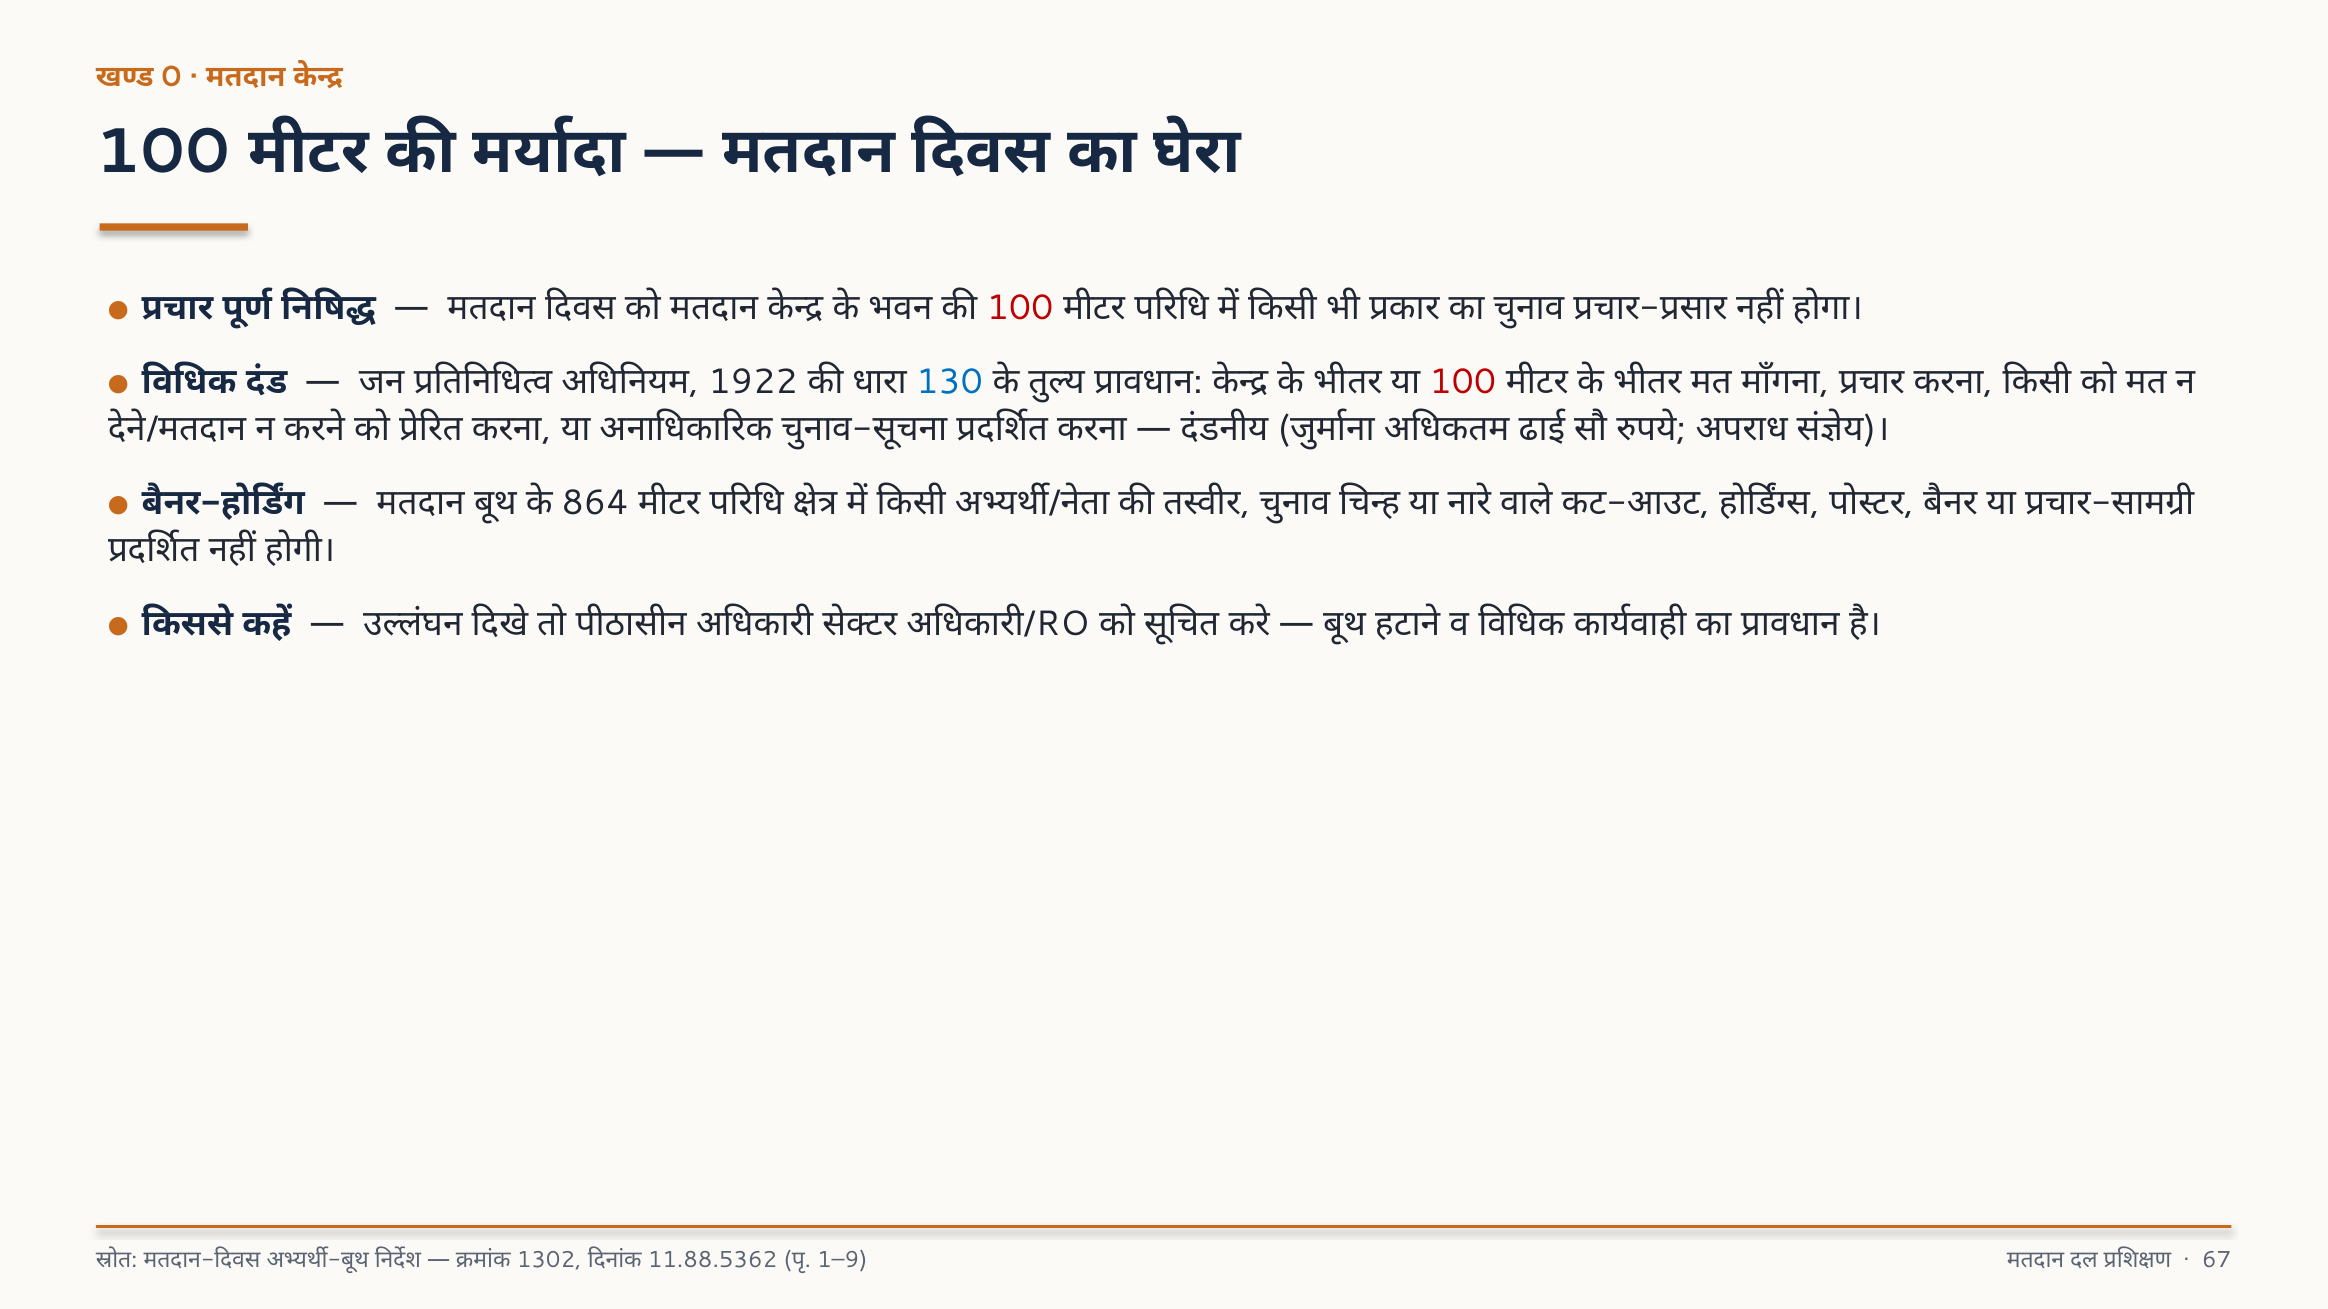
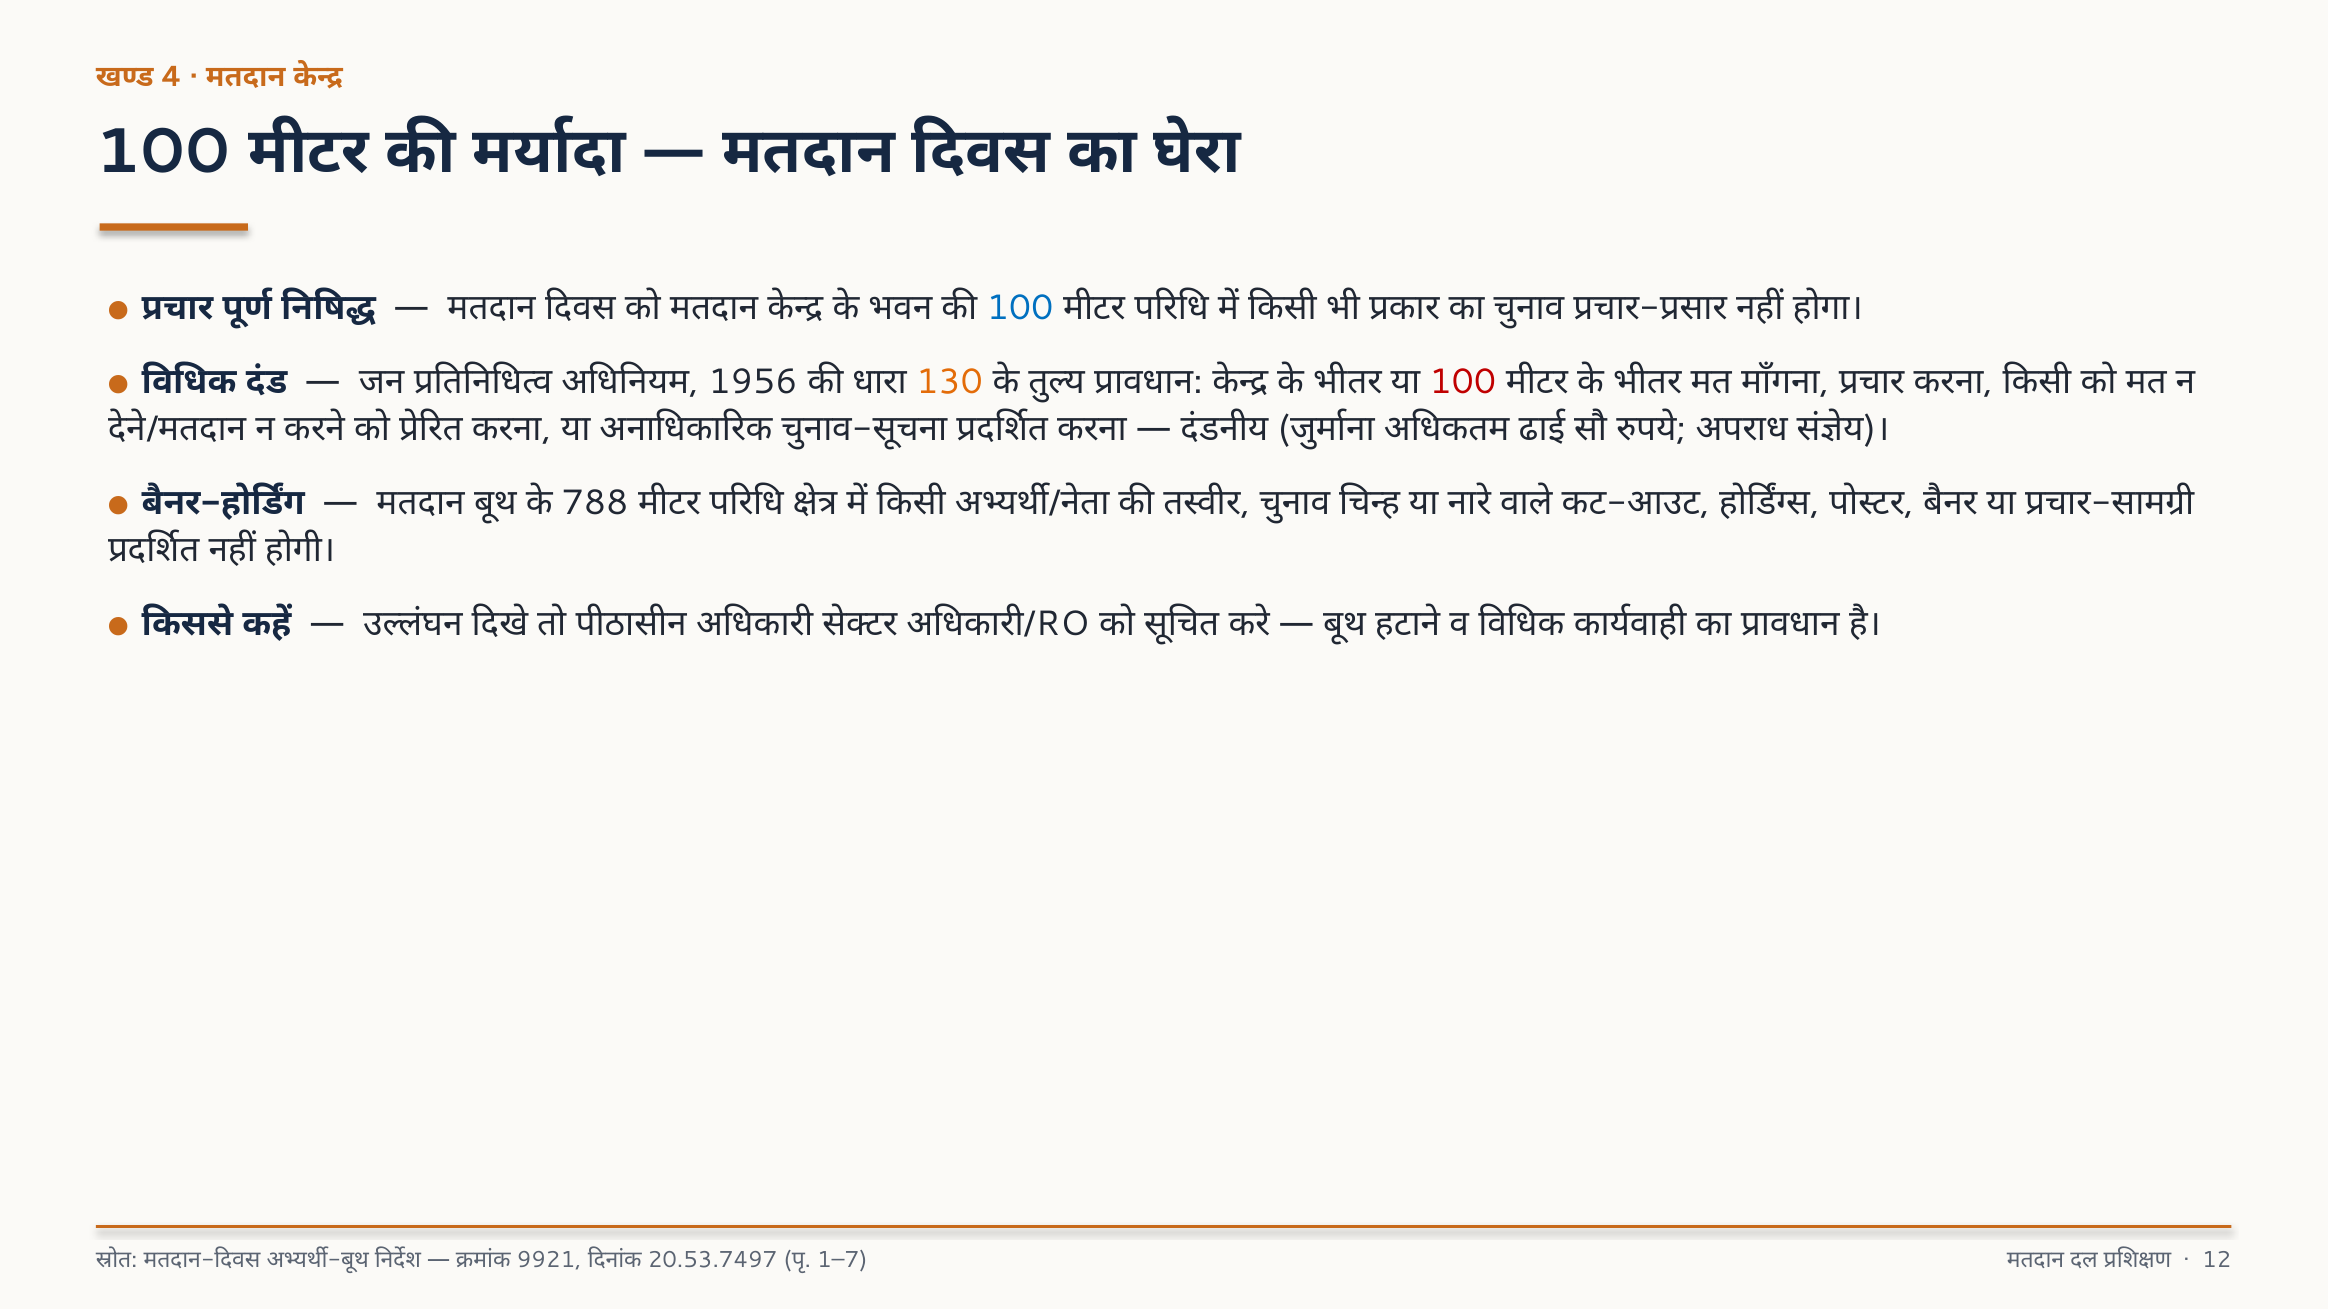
0: 0 -> 4 (172, 77)
100 colour: red -> blue (1020, 308)
1922: 1922 -> 1956 (753, 382)
130 colour: blue -> orange (949, 382)
864: 864 -> 788 (595, 503)
1302: 1302 -> 9921 (549, 1260)
11.88.5362: 11.88.5362 -> 20.53.7497 (713, 1260)
1–9: 1–9 -> 1–7 (842, 1260)
67: 67 -> 12 (2217, 1260)
